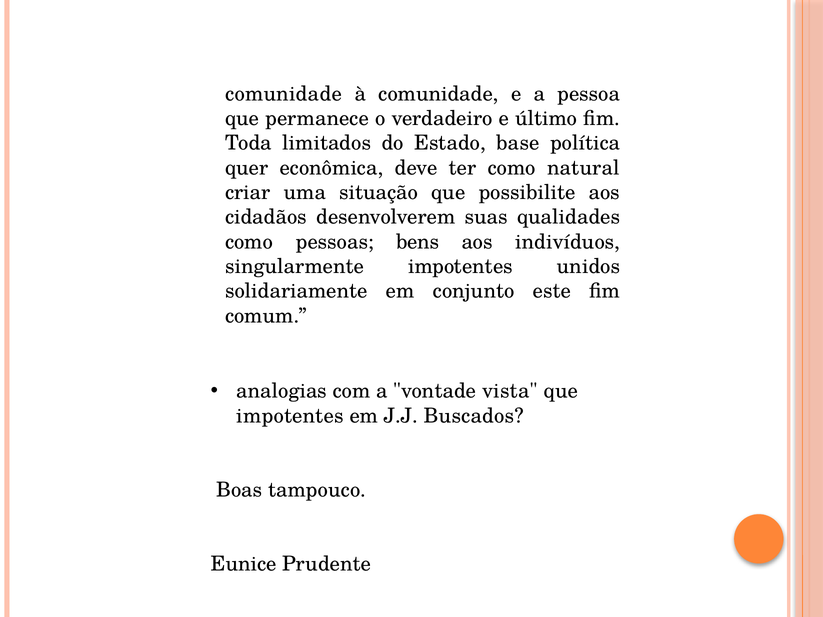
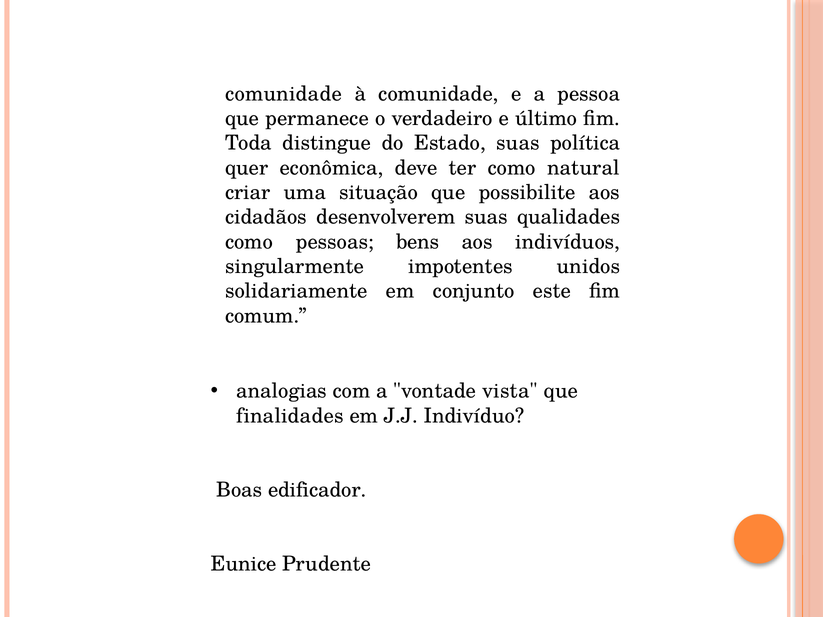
limitados: limitados -> distingue (327, 143)
Estado base: base -> suas (518, 143)
impotentes: impotentes -> finalidades (290, 416)
Buscados: Buscados -> Indivíduo (474, 416)
tampouco: tampouco -> edificador (317, 490)
